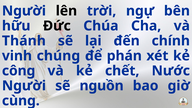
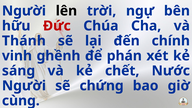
Đức colour: black -> red (57, 26)
chúng: chúng -> ghềnh (59, 56)
công: công -> sáng (19, 71)
nguồn: nguồn -> chứng (102, 86)
